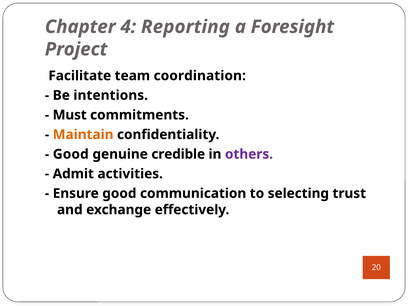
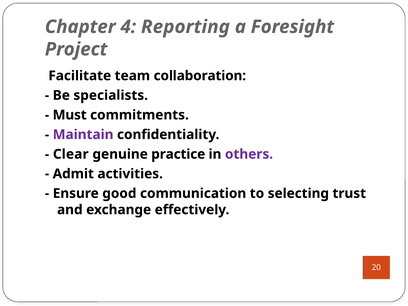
coordination: coordination -> collaboration (200, 76)
intentions: intentions -> specialists (111, 95)
Maintain colour: orange -> purple (83, 135)
Good: Good -> Clear (71, 154)
credible: credible -> practice (178, 154)
